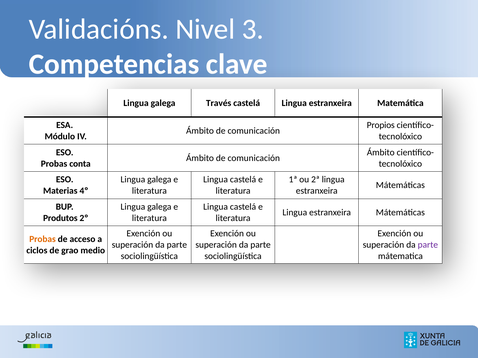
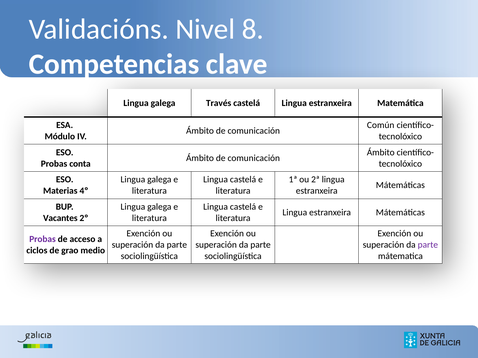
3: 3 -> 8 (253, 29)
Propios: Propios -> Común (381, 125)
Produtos: Produtos -> Vacantes (60, 218)
Probas colour: orange -> purple (42, 240)
